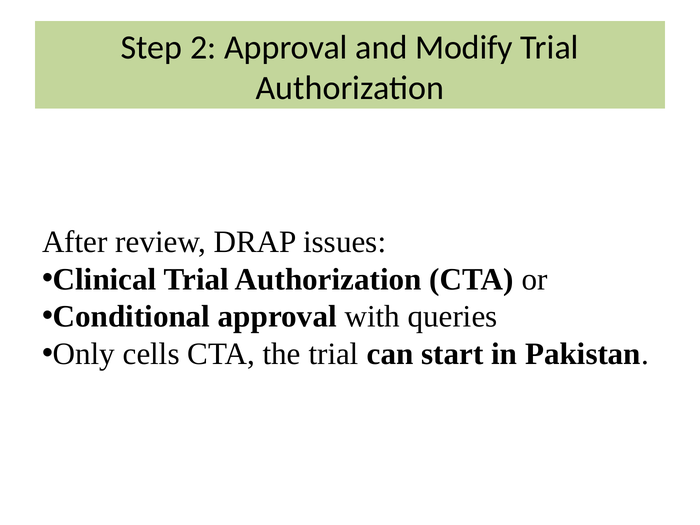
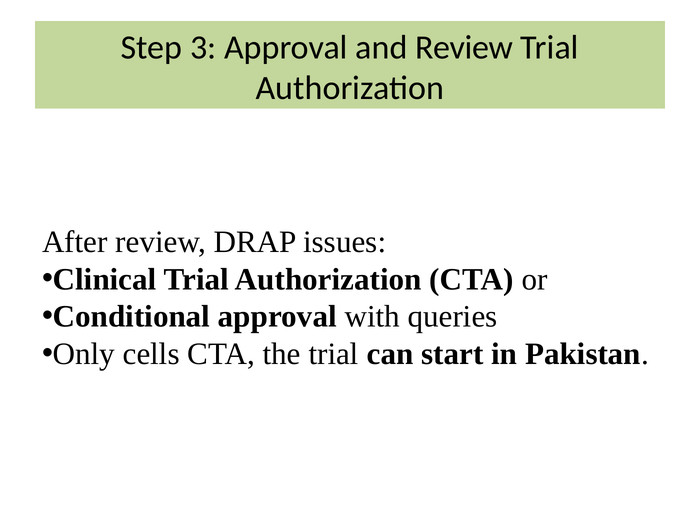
2: 2 -> 3 (203, 47)
and Modify: Modify -> Review (464, 47)
